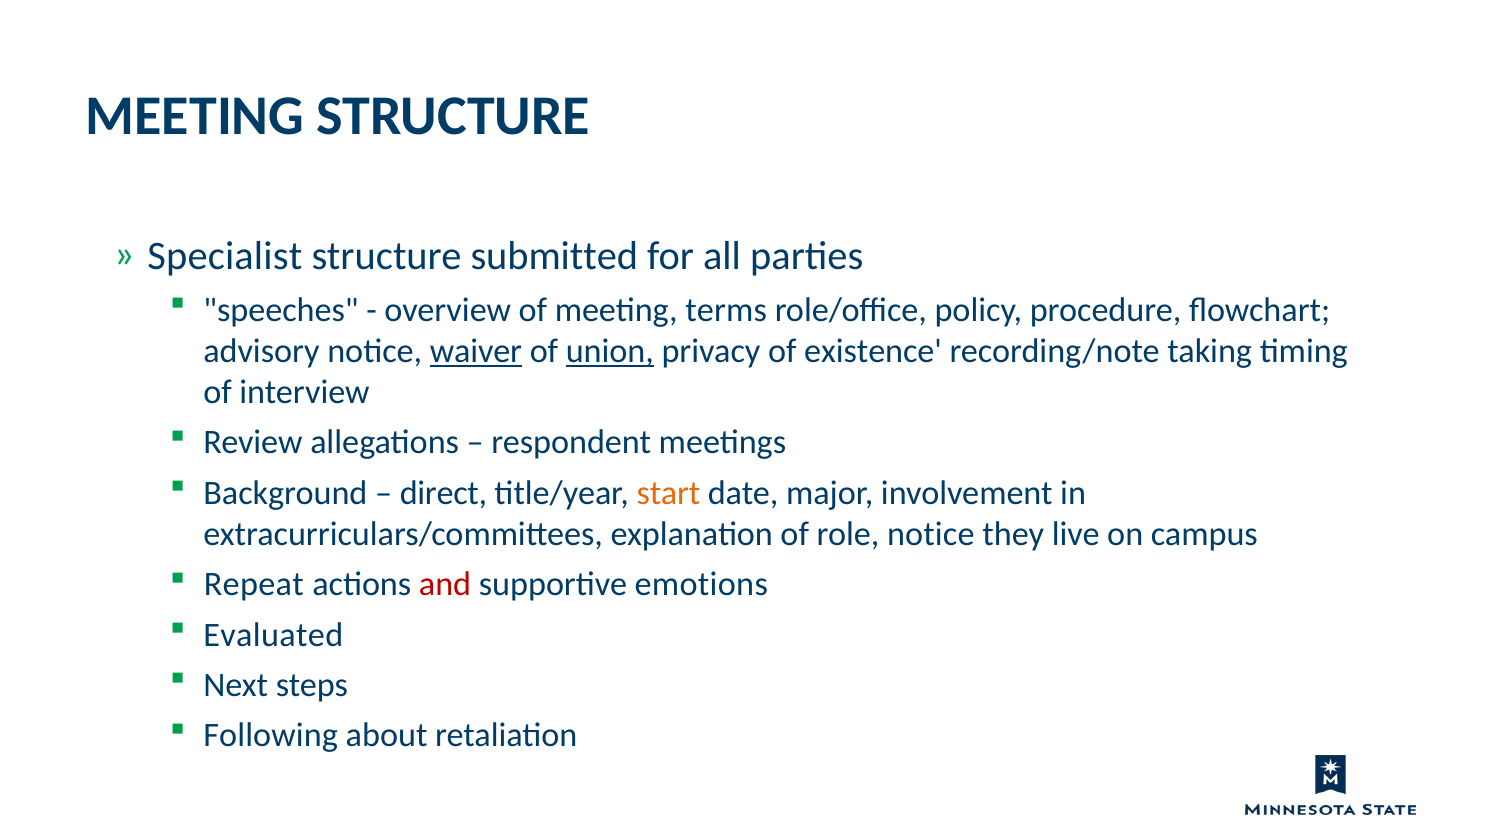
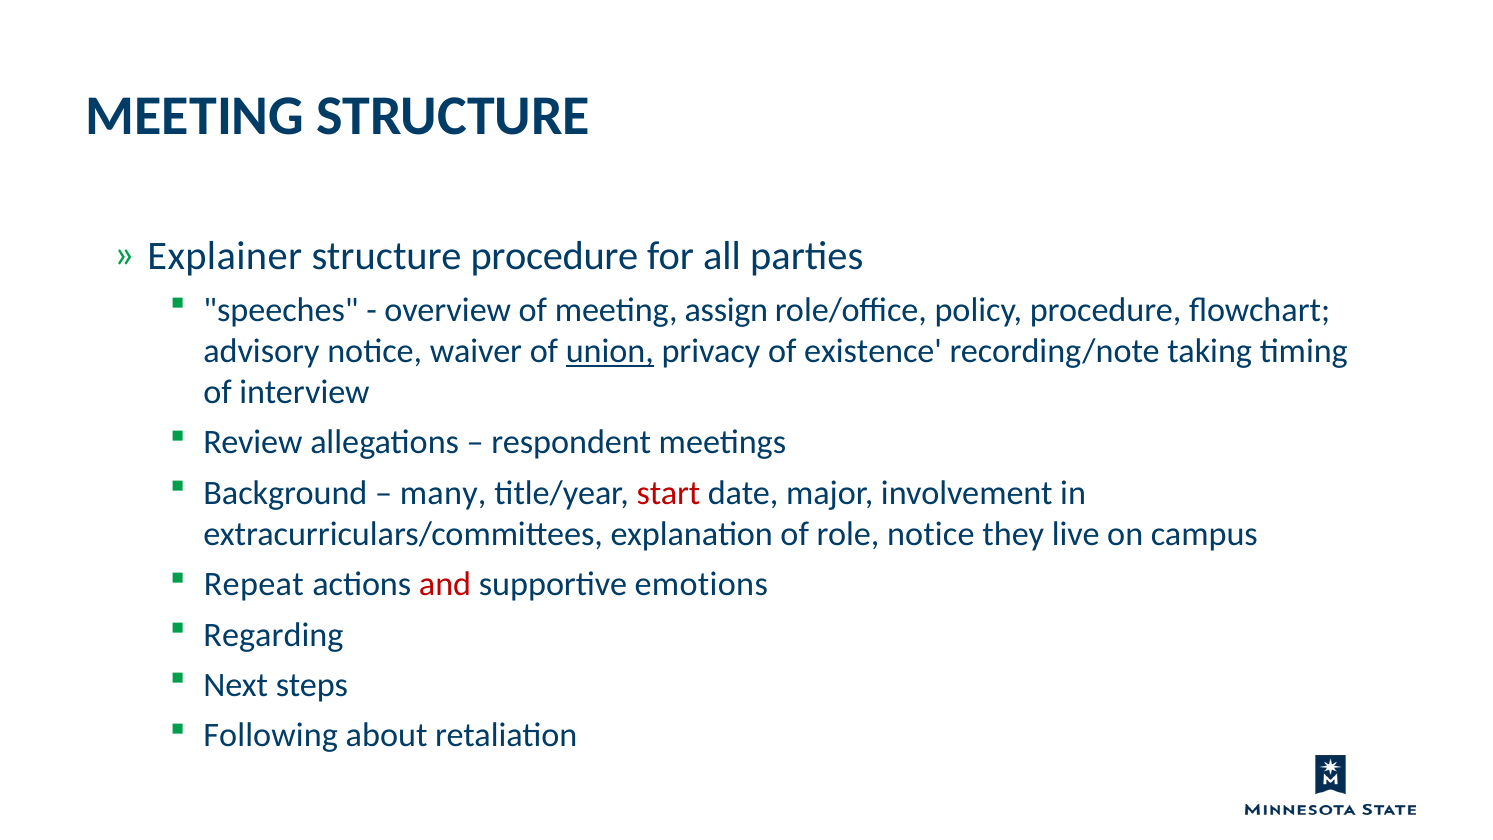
Specialist: Specialist -> Explainer (225, 256)
structure submitted: submitted -> procedure (554, 256)
terms: terms -> assign (726, 310)
waiver underline: present -> none (476, 351)
direct: direct -> many (443, 493)
start colour: orange -> red (668, 493)
Evaluated: Evaluated -> Regarding (273, 635)
